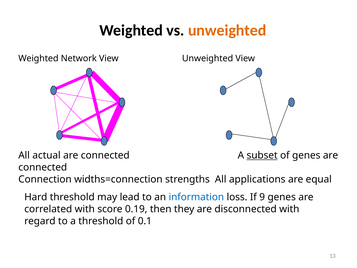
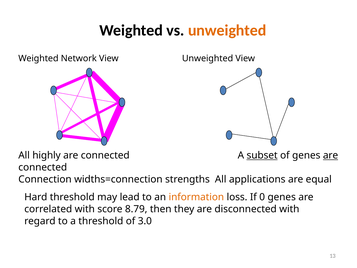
actual: actual -> highly (47, 155)
are underline: none -> present (331, 155)
information colour: blue -> orange (196, 197)
9: 9 -> 0 (262, 197)
0.19: 0.19 -> 8.79 (136, 209)
0.1: 0.1 -> 3.0 (145, 221)
